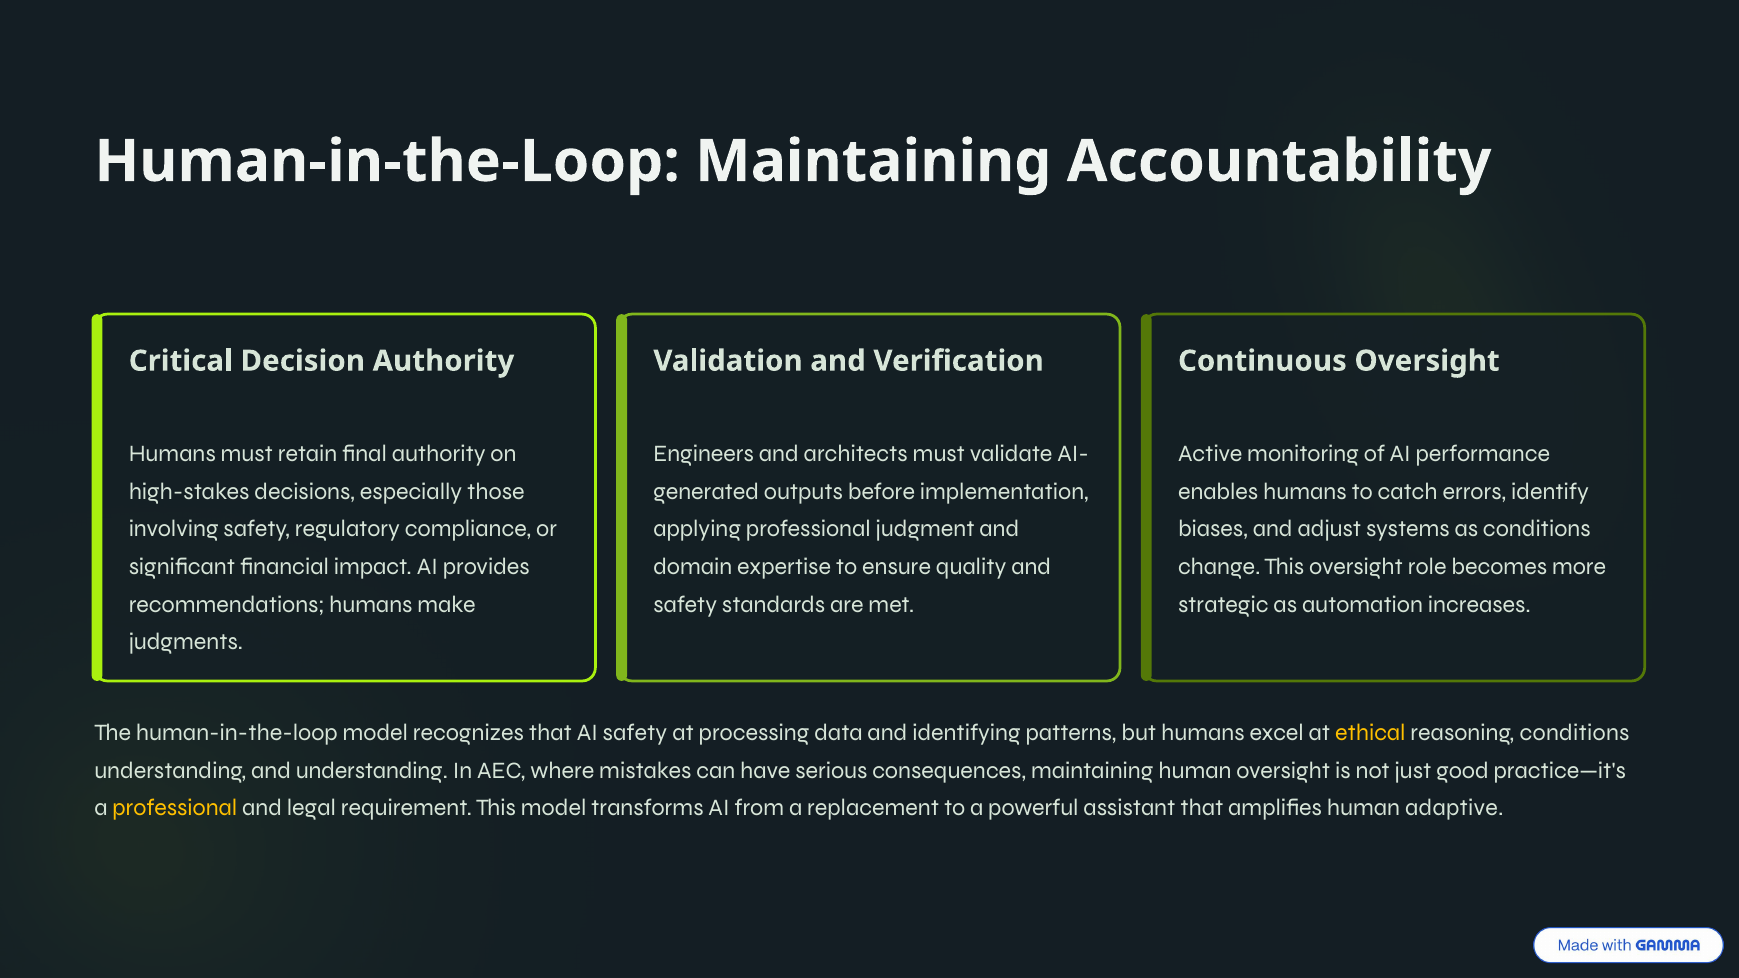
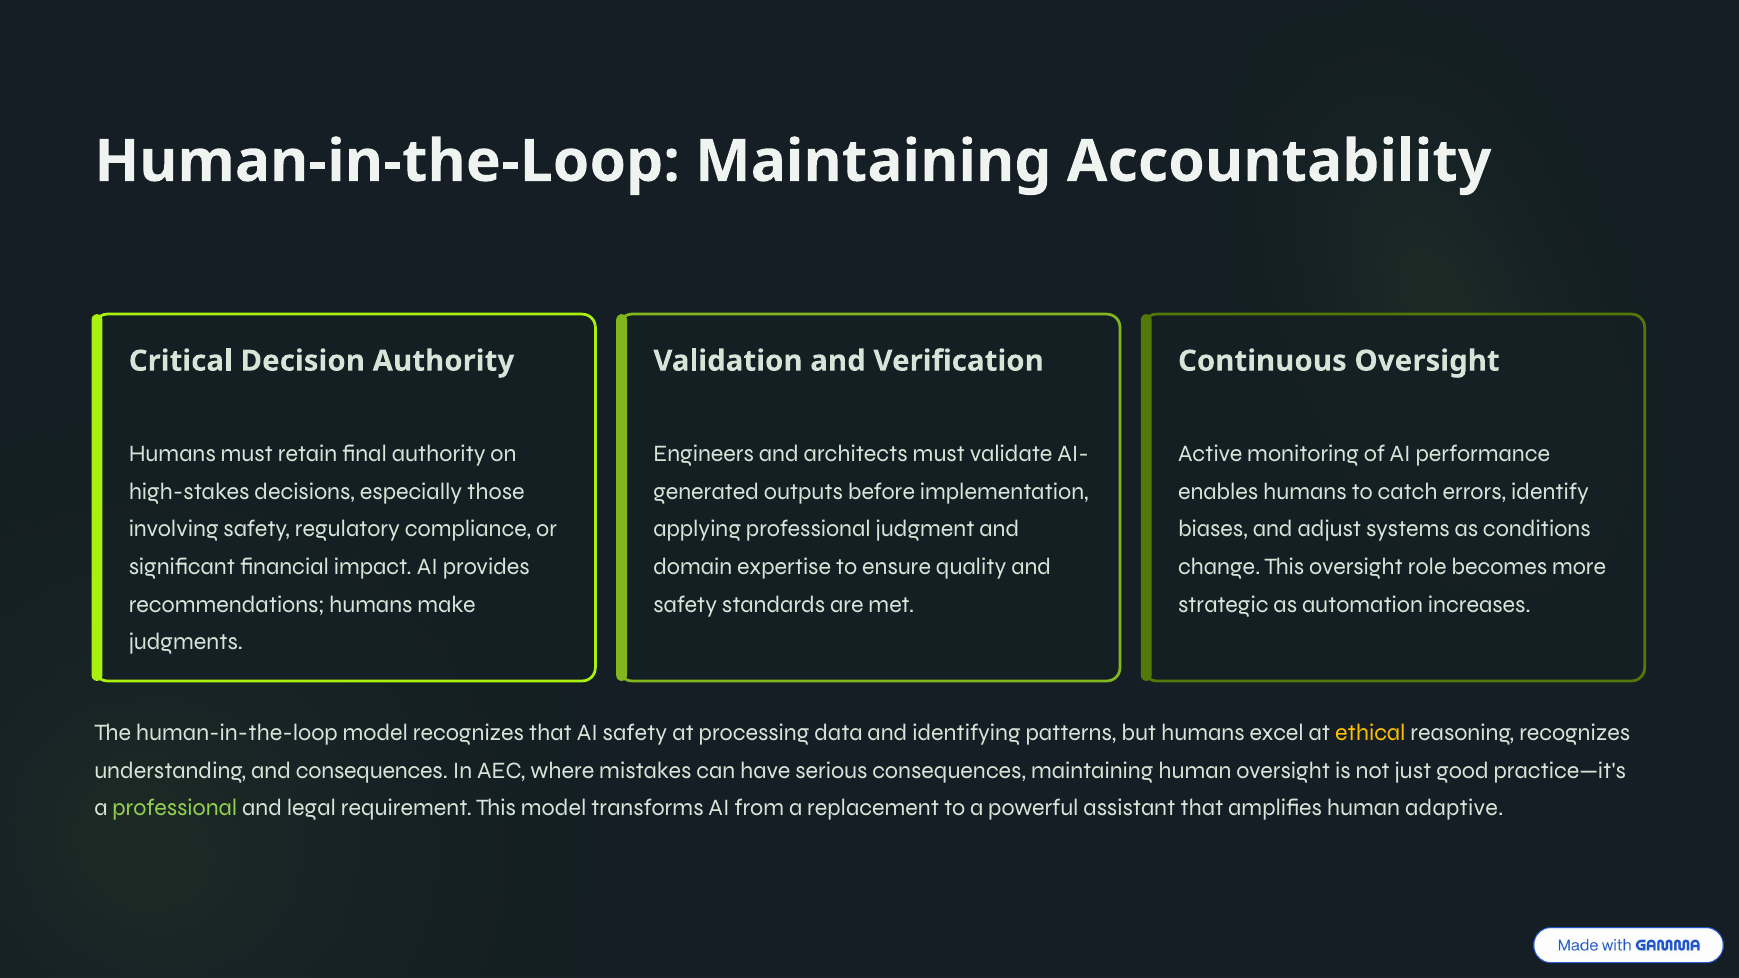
reasoning conditions: conditions -> recognizes (1575, 733)
and understanding: understanding -> consequences (372, 771)
professional colour: yellow -> light green (175, 808)
